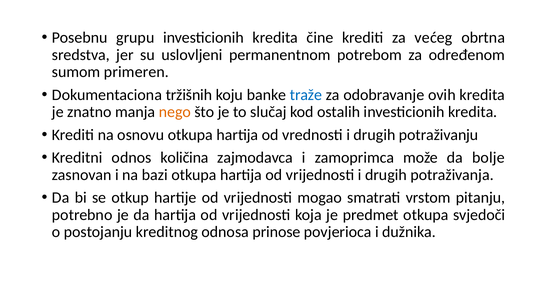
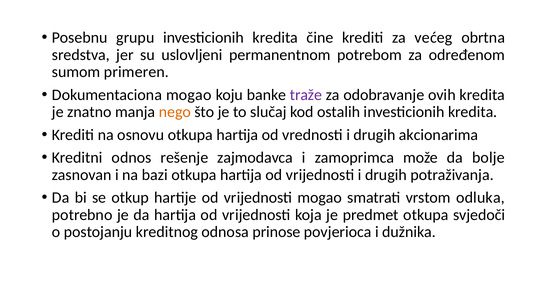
Dokumentaciona tržišnih: tržišnih -> mogao (189, 95)
traže colour: blue -> purple (306, 95)
potraživanju: potraživanju -> akcionarima (439, 135)
količina: količina -> rešenje (184, 158)
pitanju: pitanju -> odluka (480, 198)
